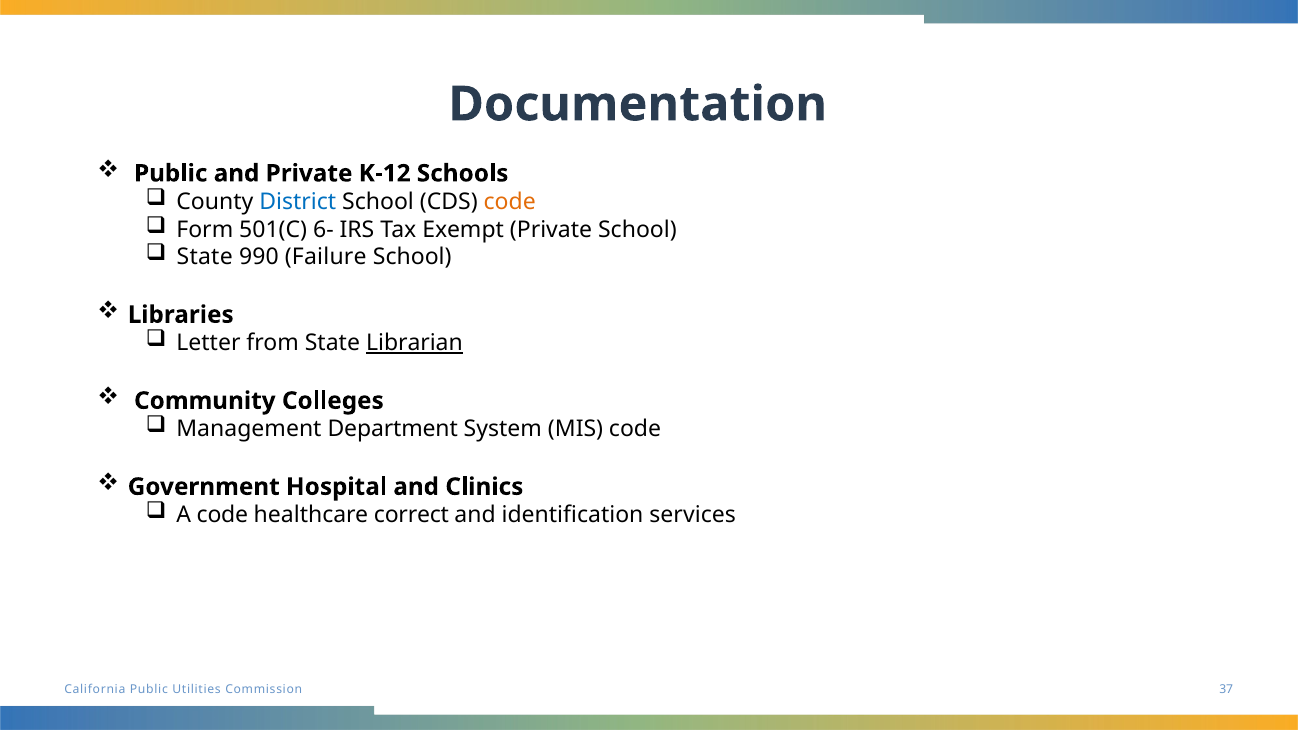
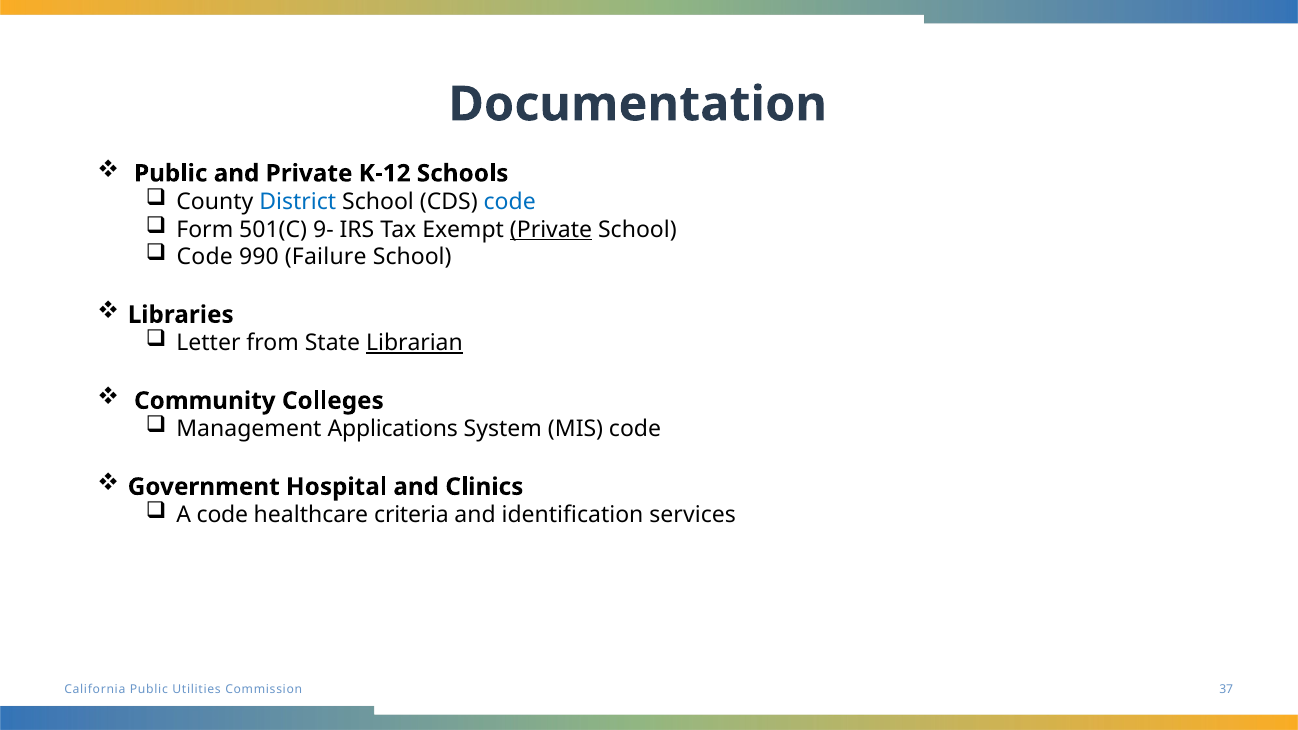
code colour: orange -> blue (510, 202)
6-: 6- -> 9- (323, 229)
Private underline: none -> present (551, 229)
State: State -> Code (205, 257)
Department: Department -> Applications (393, 429)
correct: correct -> criteria (411, 515)
